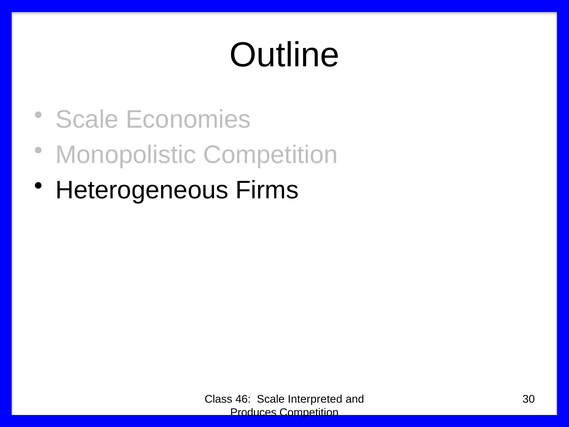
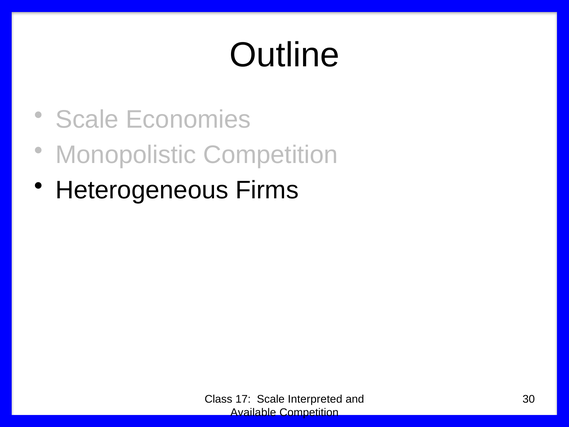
46: 46 -> 17 (243, 399)
Produces: Produces -> Available (253, 412)
